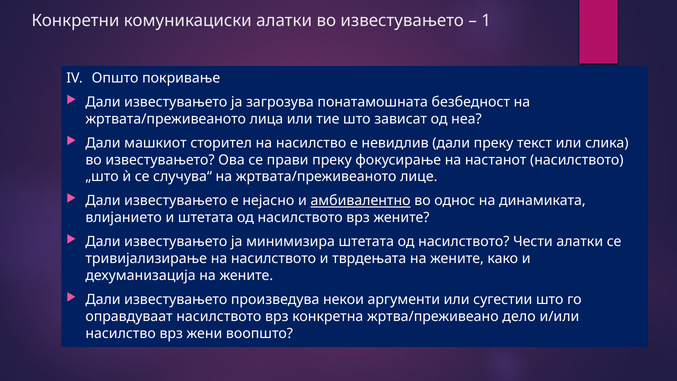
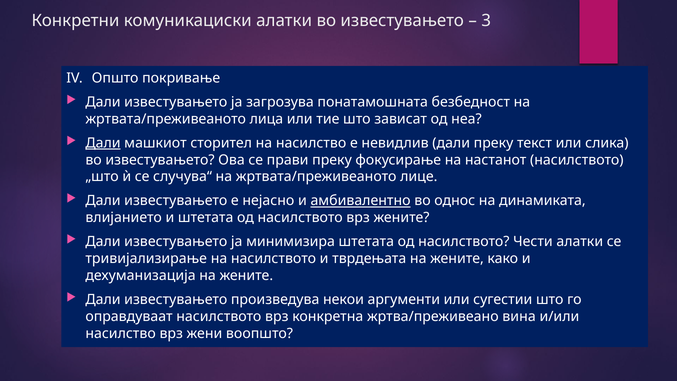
1: 1 -> 3 (486, 21)
Дали underline: none -> present (103, 143)
дело: дело -> вина (519, 316)
